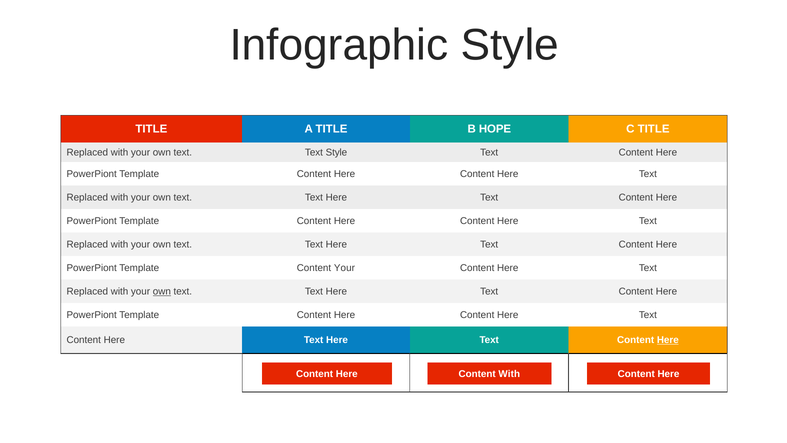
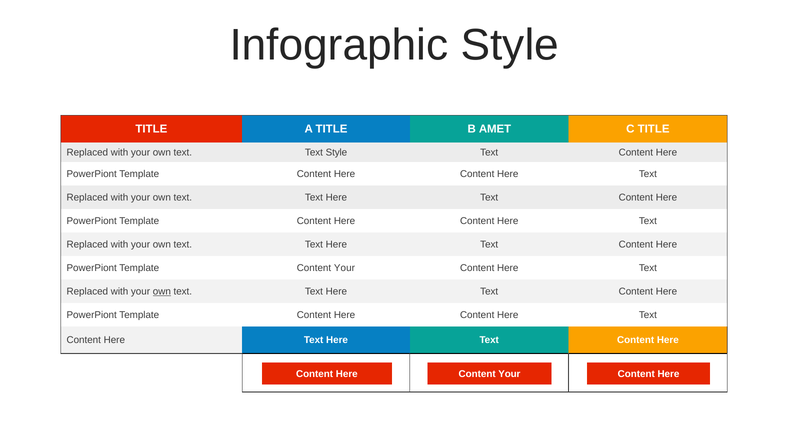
HOPE: HOPE -> AMET (495, 129)
Here underline: present -> none (668, 340)
Here Content With: With -> Your (509, 373)
